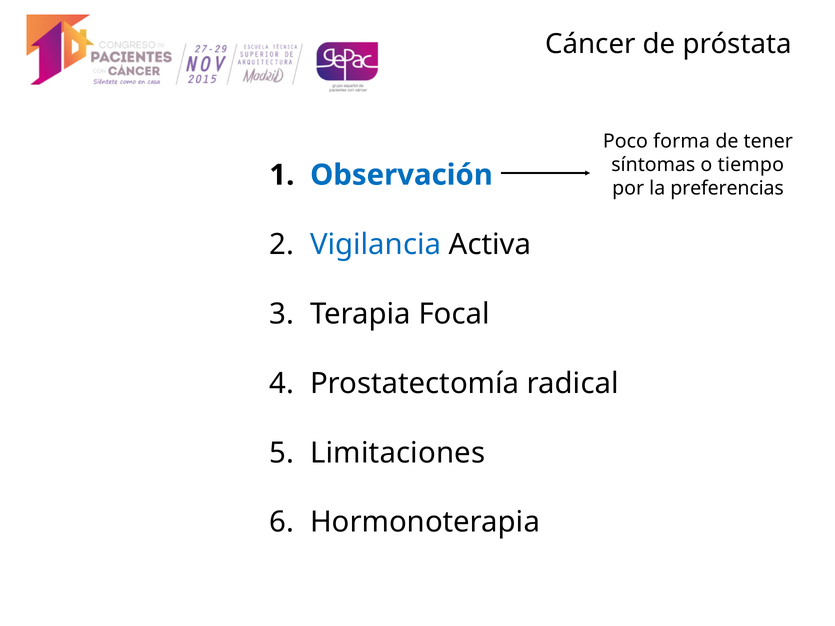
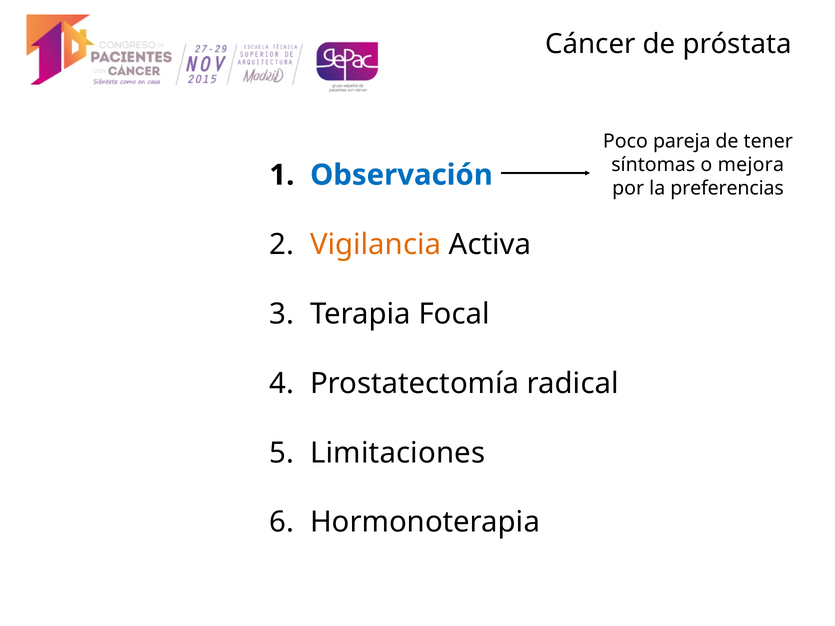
forma: forma -> pareja (682, 141)
tiempo: tiempo -> mejora (751, 165)
Vigilancia colour: blue -> orange (376, 245)
